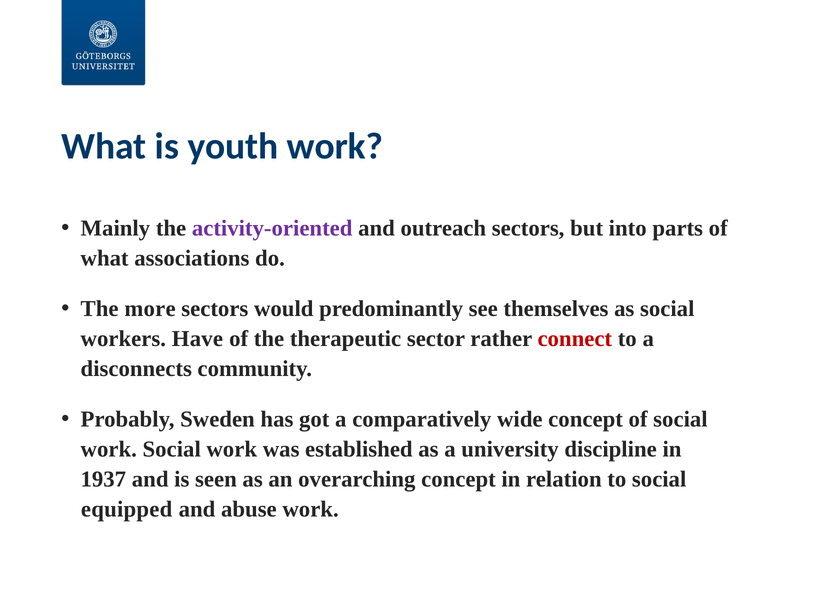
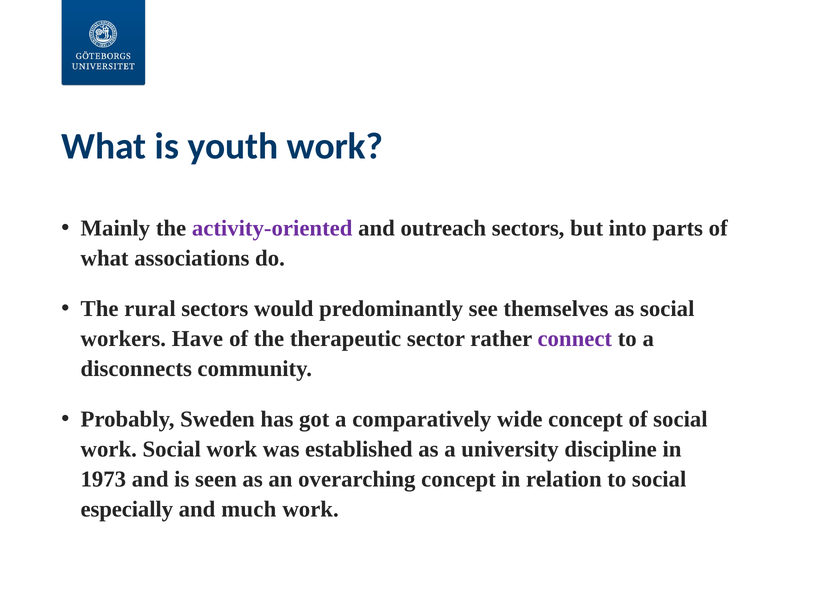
more: more -> rural (150, 309)
connect colour: red -> purple (575, 339)
1937: 1937 -> 1973 (103, 480)
equipped: equipped -> especially (127, 510)
abuse: abuse -> much (249, 510)
